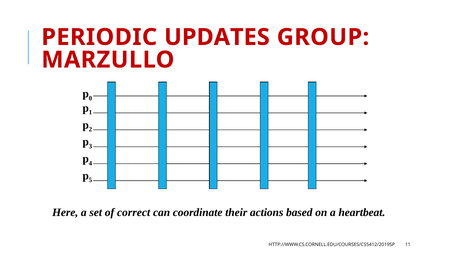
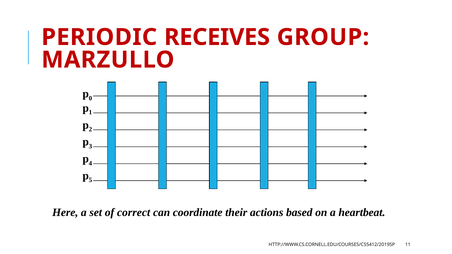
UPDATES: UPDATES -> RECEIVES (217, 37)
